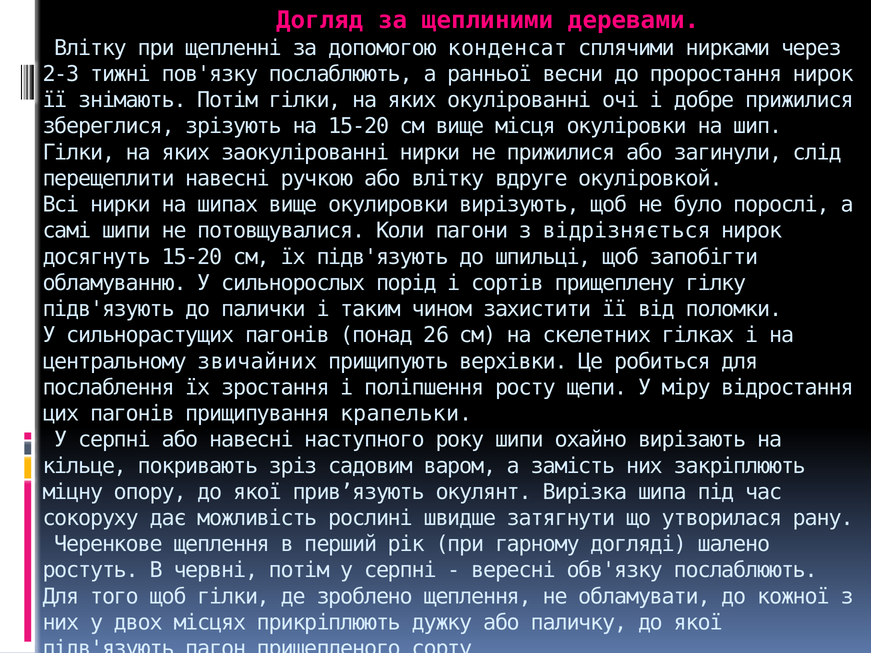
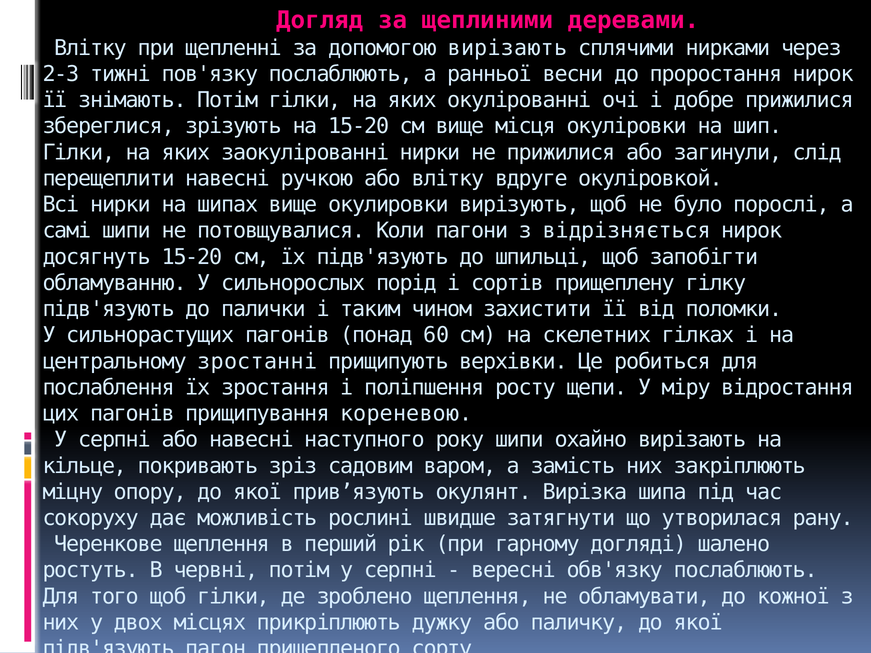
допомогою конденсат: конденсат -> вирізають (508, 48)
26: 26 -> 60 (436, 335)
звичайних: звичайних -> зростанні (257, 361)
крапельки: крапельки -> кореневою (406, 414)
